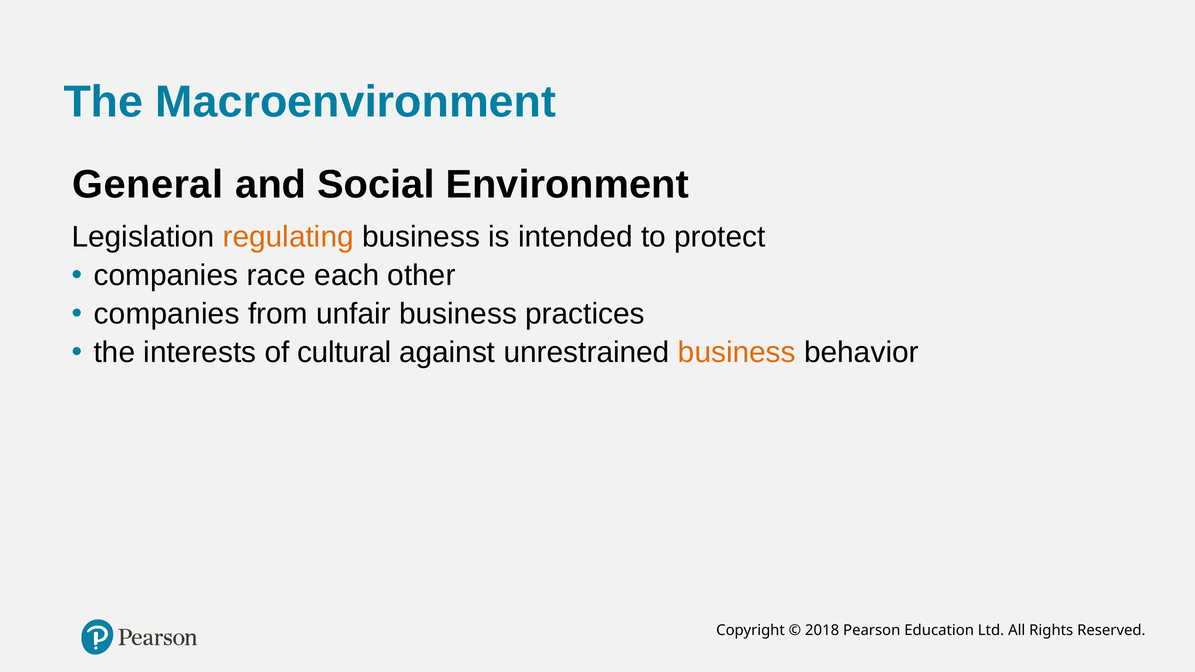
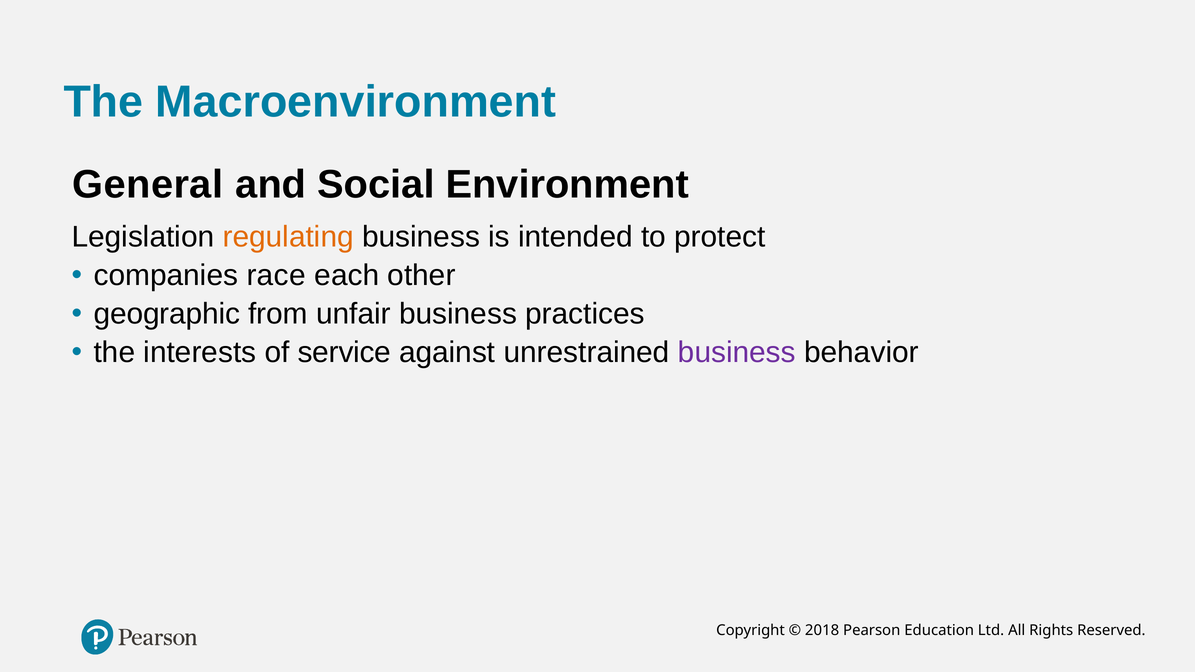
companies: companies -> geographic (167, 314)
cultural: cultural -> service (344, 352)
business colour: orange -> purple (737, 352)
